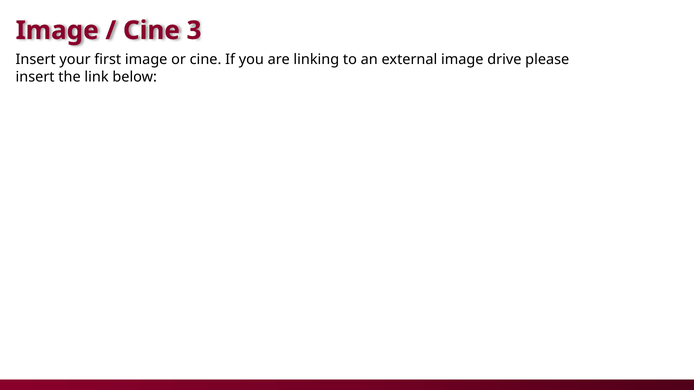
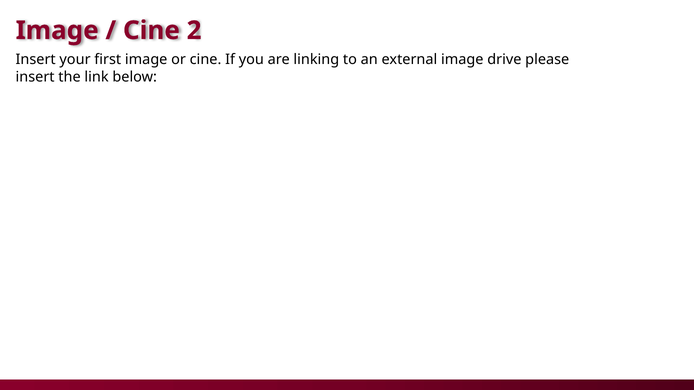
3: 3 -> 2 (194, 30)
